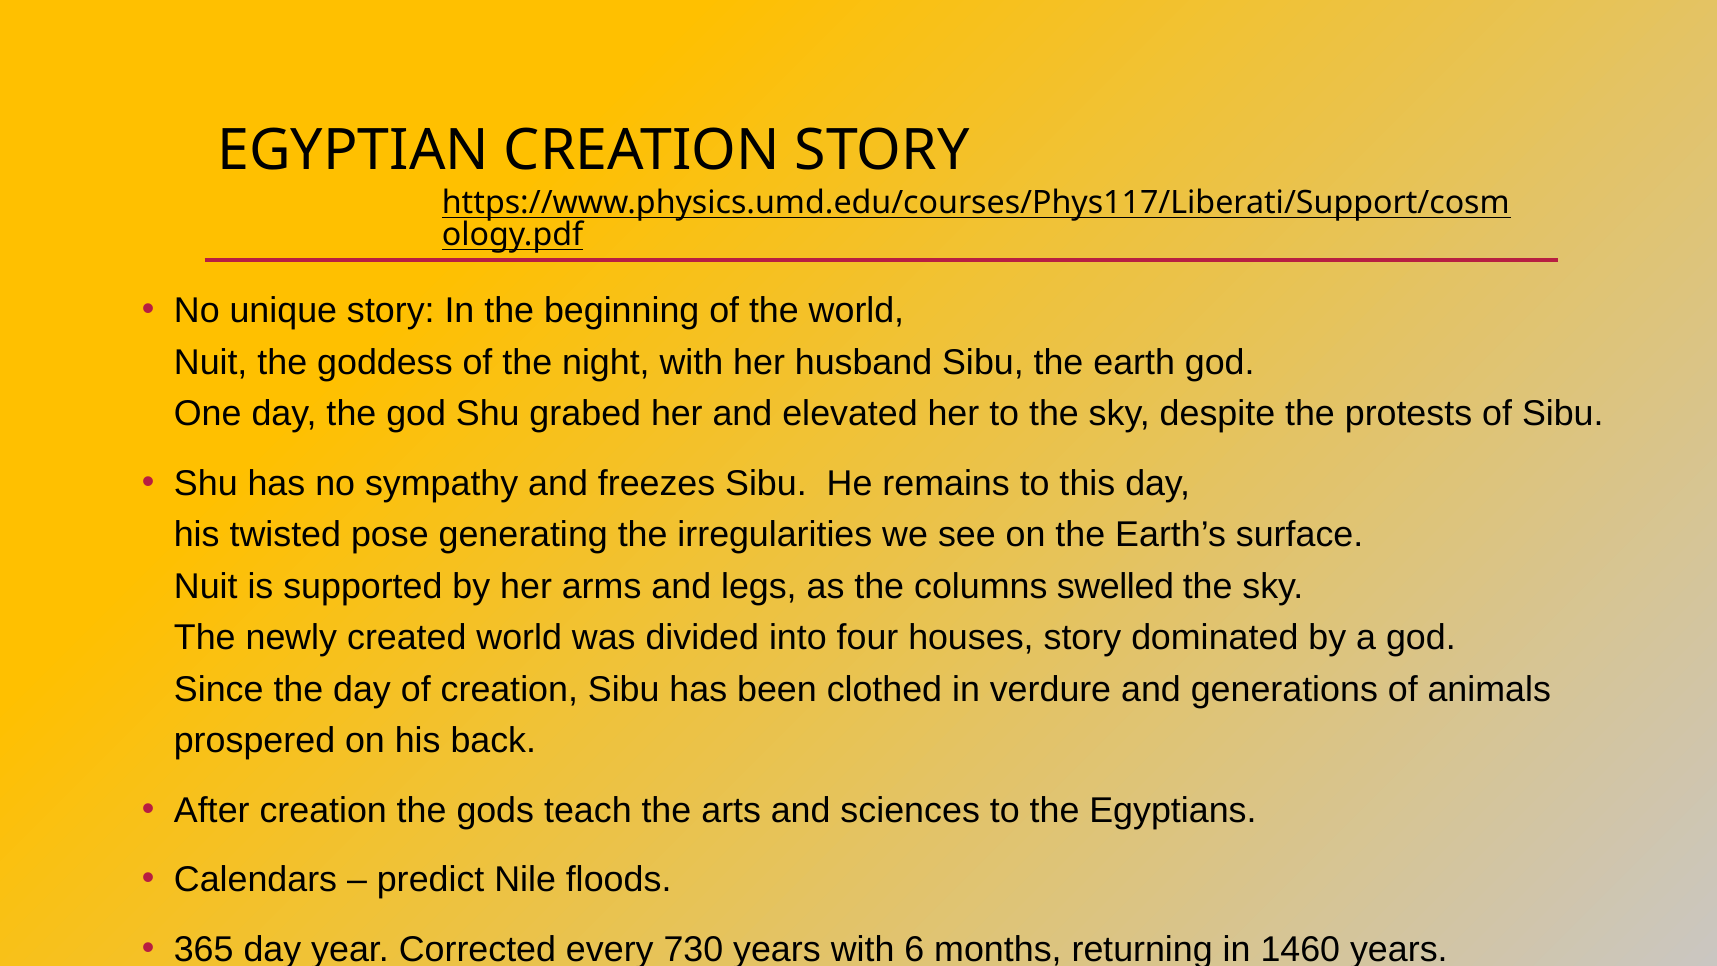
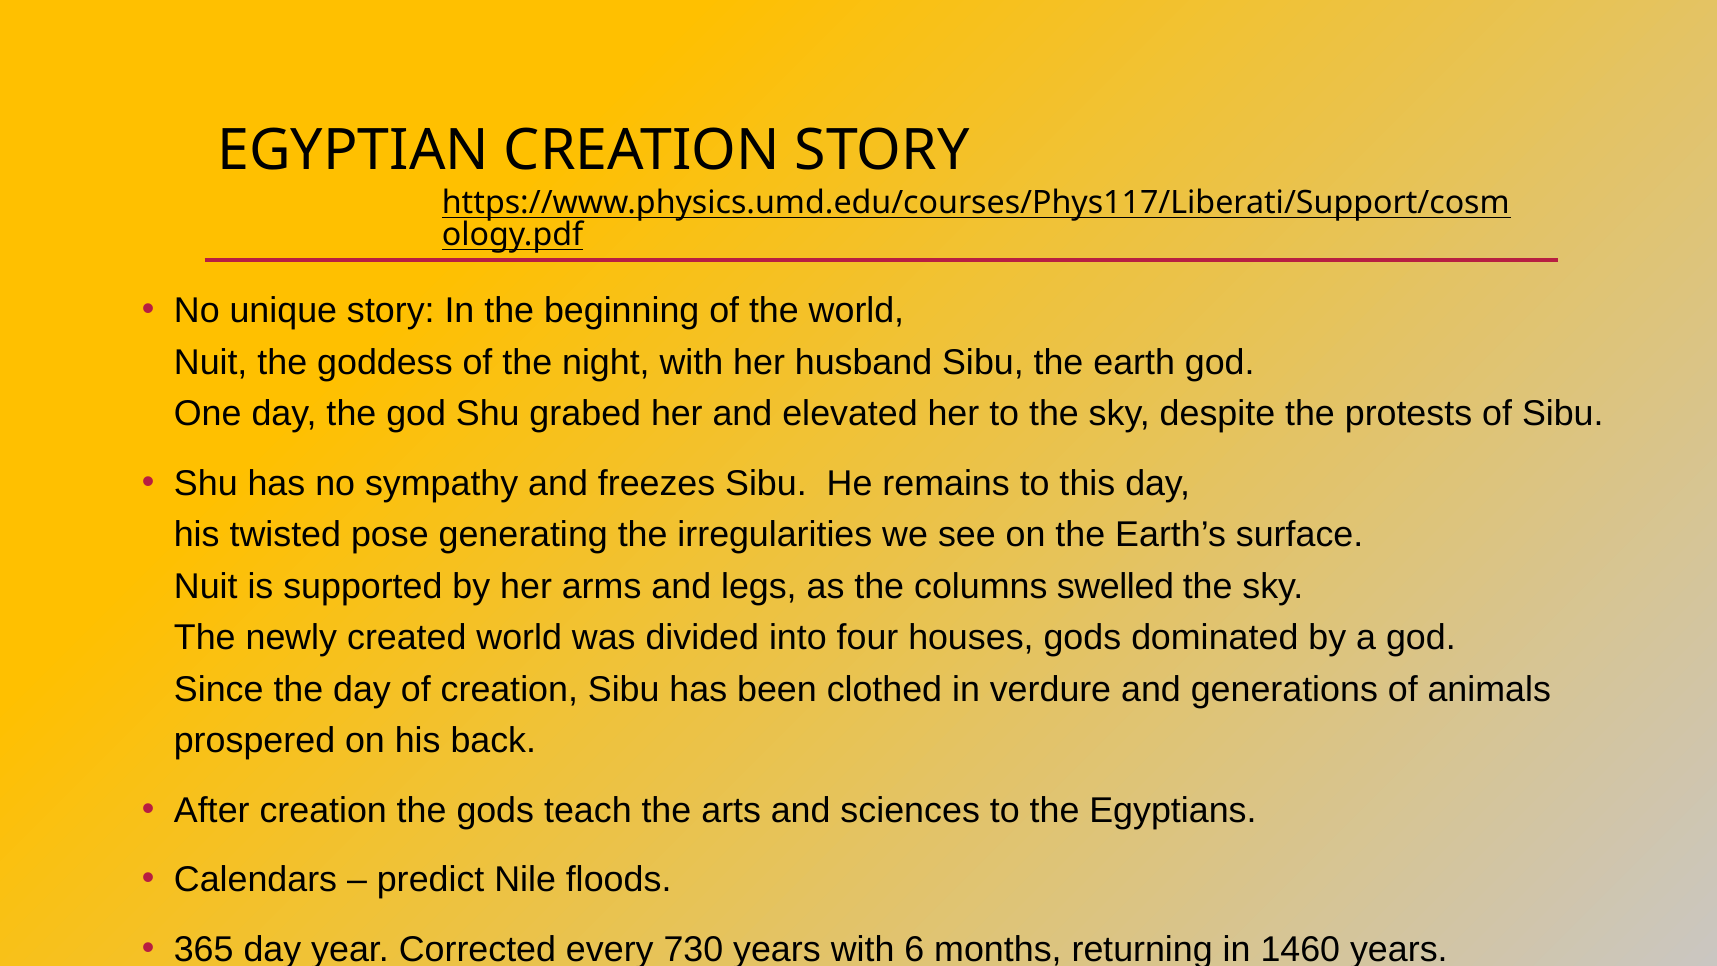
houses story: story -> gods (1082, 638)
